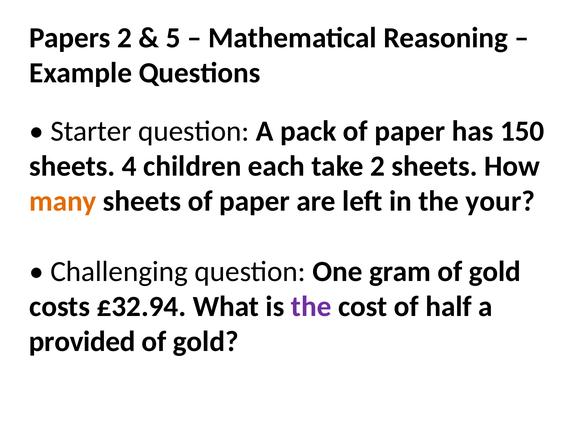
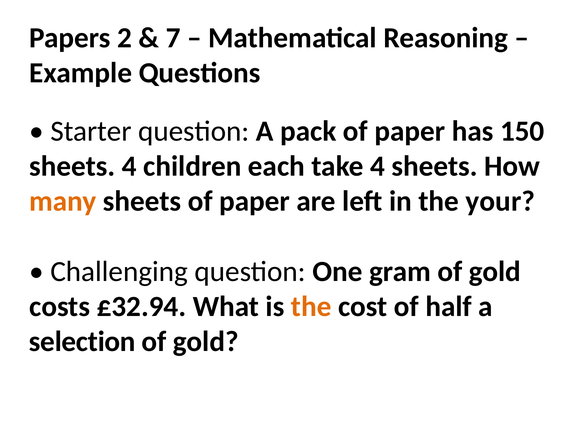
5: 5 -> 7 (173, 38)
take 2: 2 -> 4 (378, 166)
the colour: purple -> orange (311, 306)
provided: provided -> selection (82, 341)
